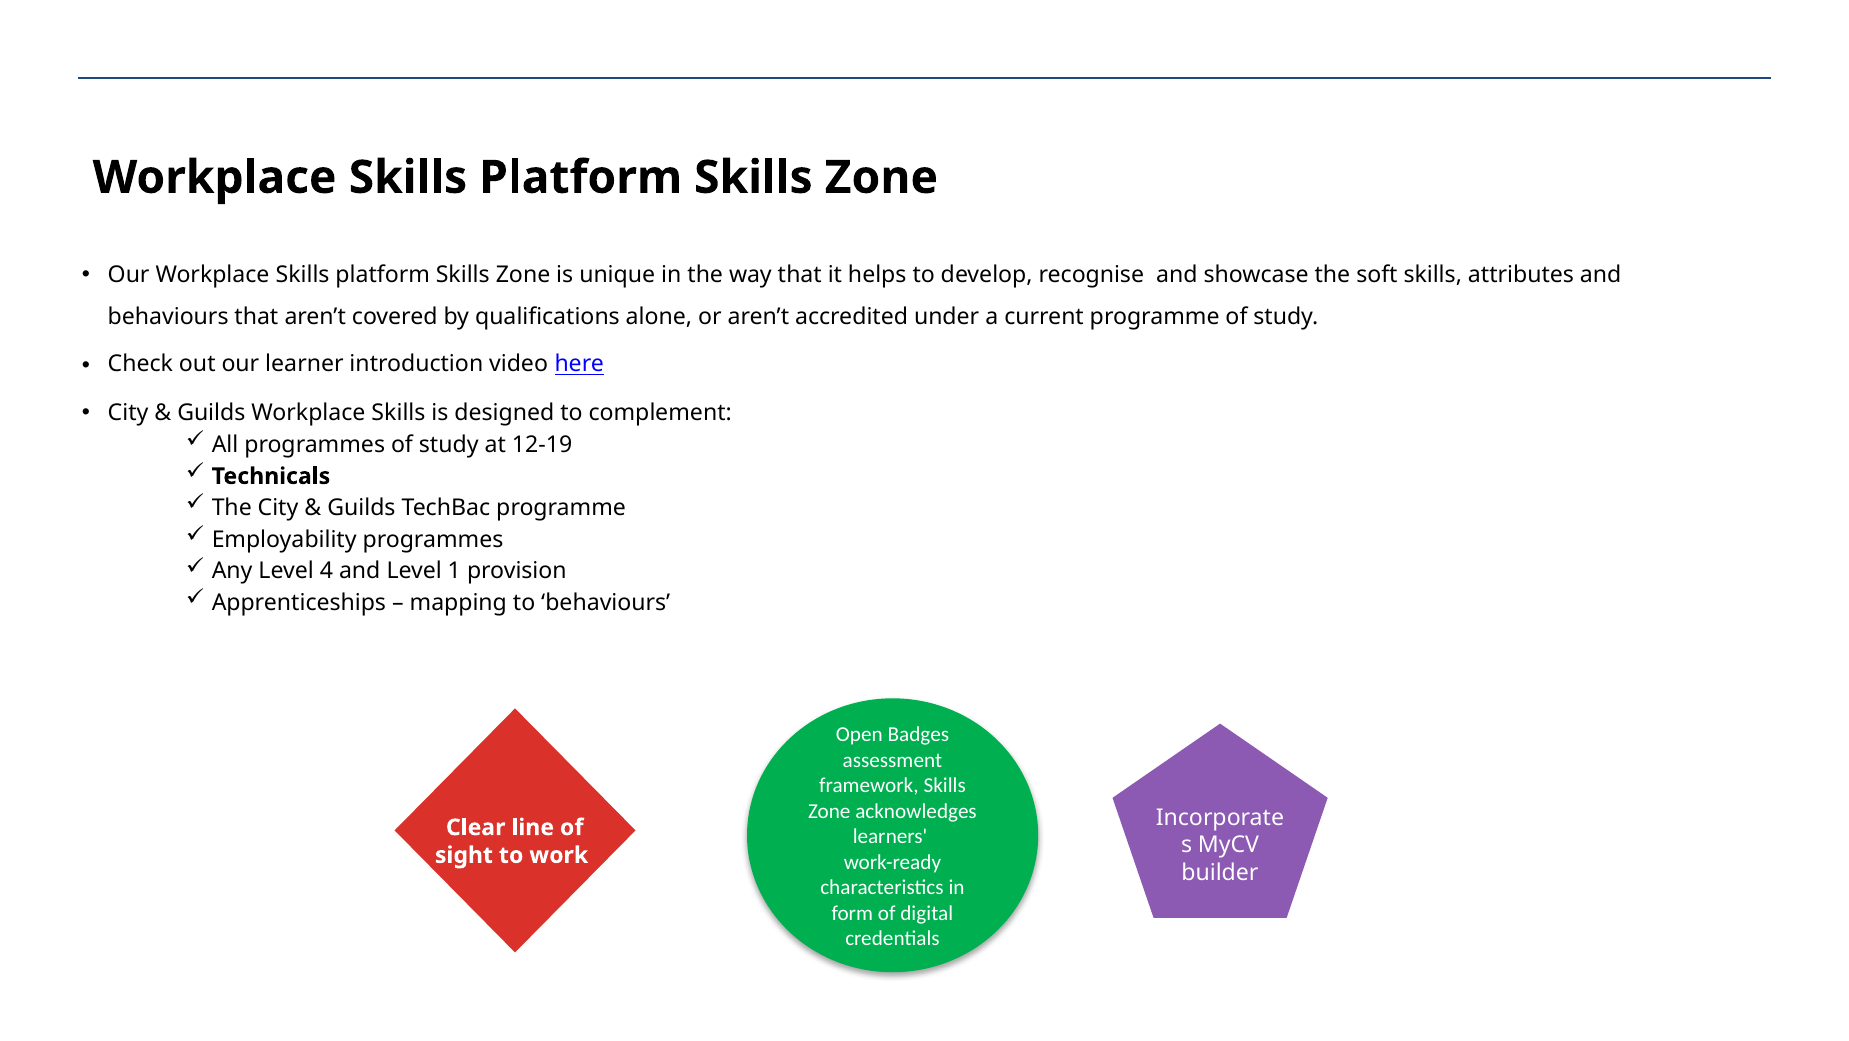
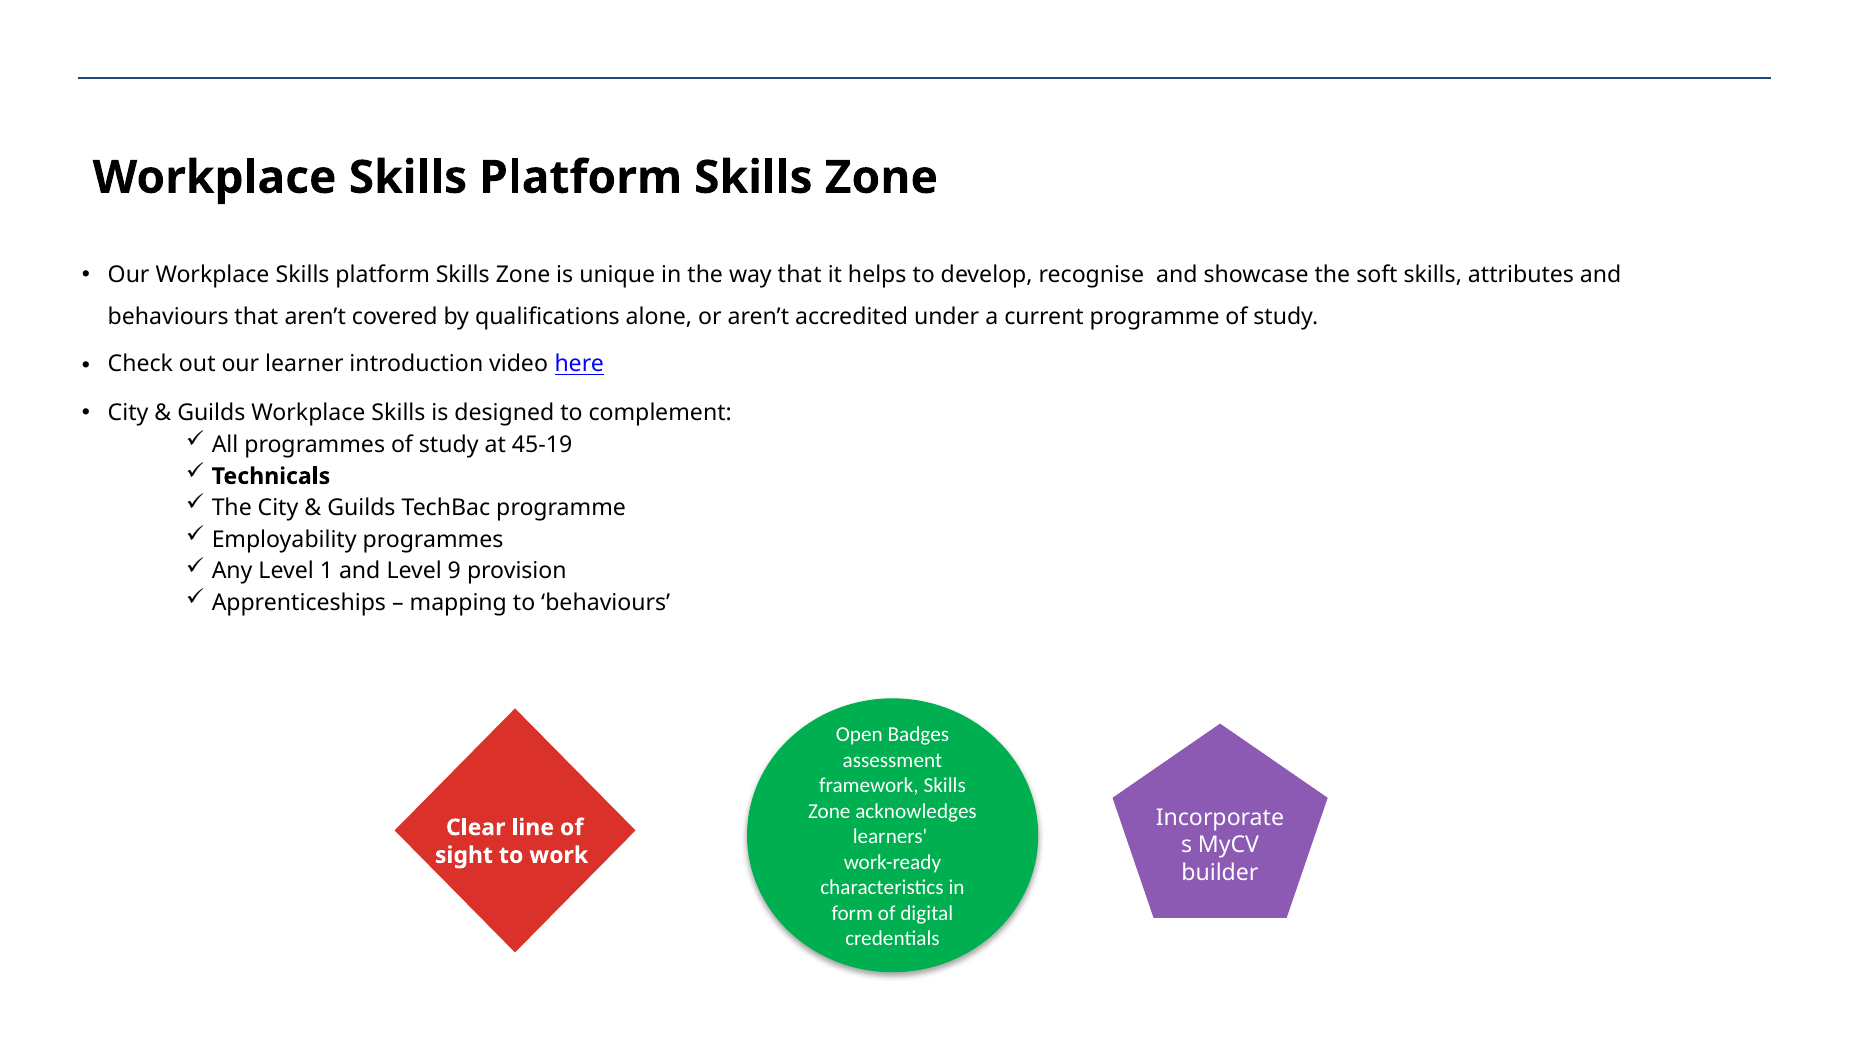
12-19: 12-19 -> 45-19 (542, 444)
4: 4 -> 1 (326, 571)
1: 1 -> 9 (454, 571)
